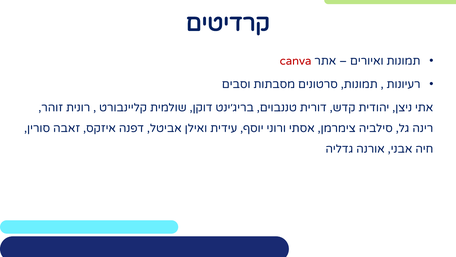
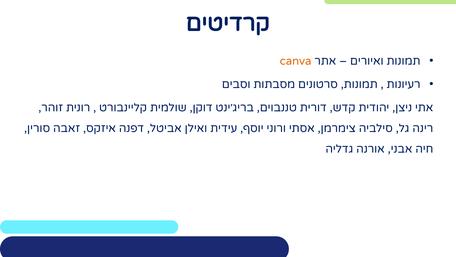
canva colour: red -> orange (296, 61)
